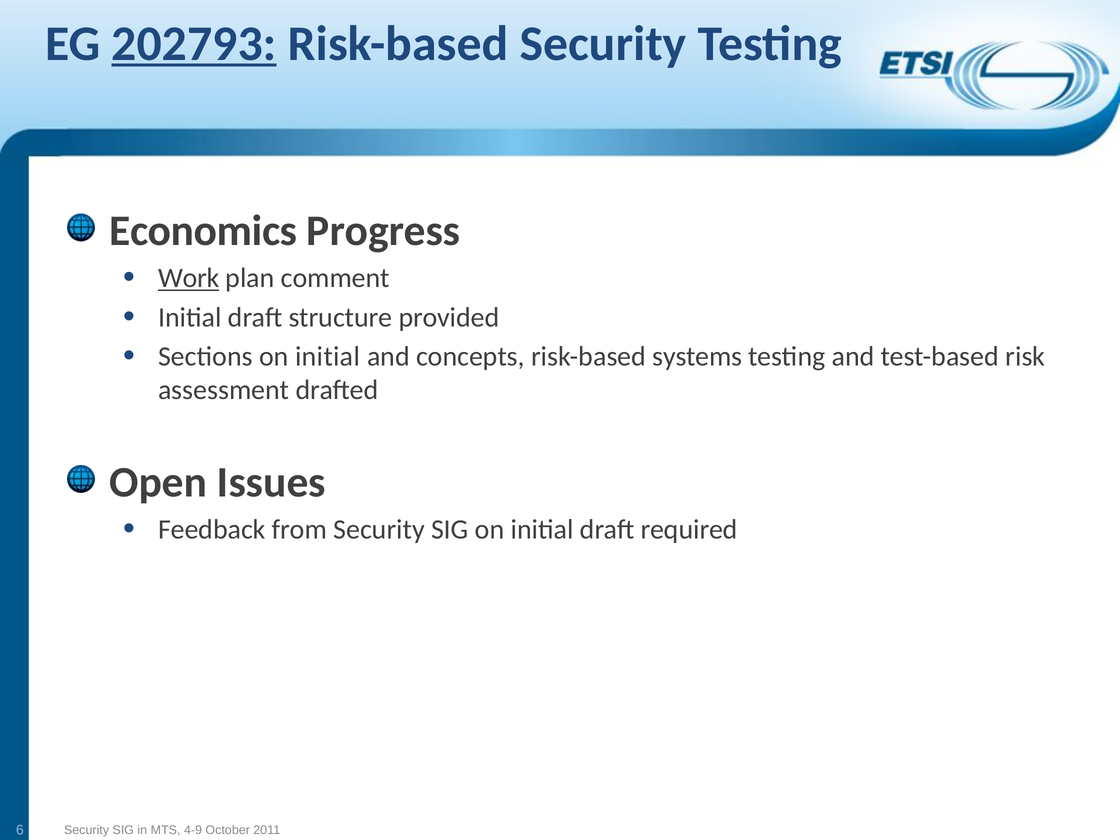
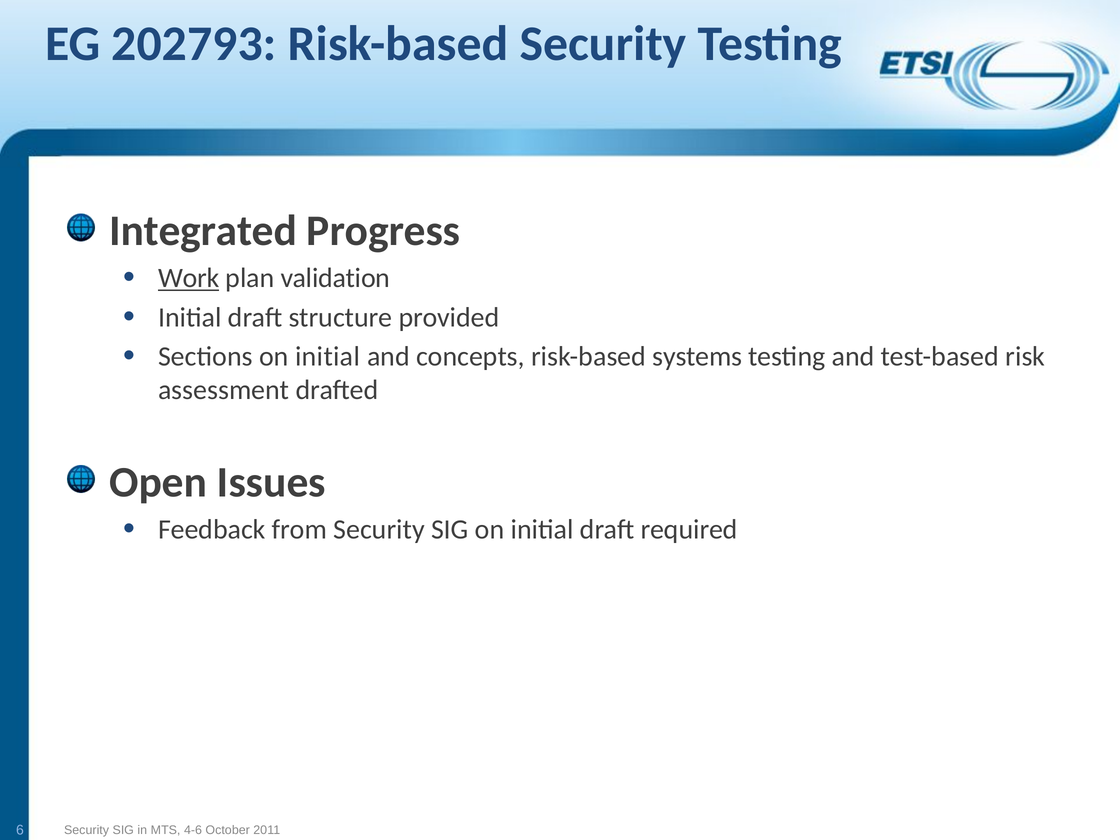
202793 underline: present -> none (194, 44)
Economics: Economics -> Integrated (203, 231)
comment: comment -> validation (335, 278)
4-9: 4-9 -> 4-6 (193, 830)
